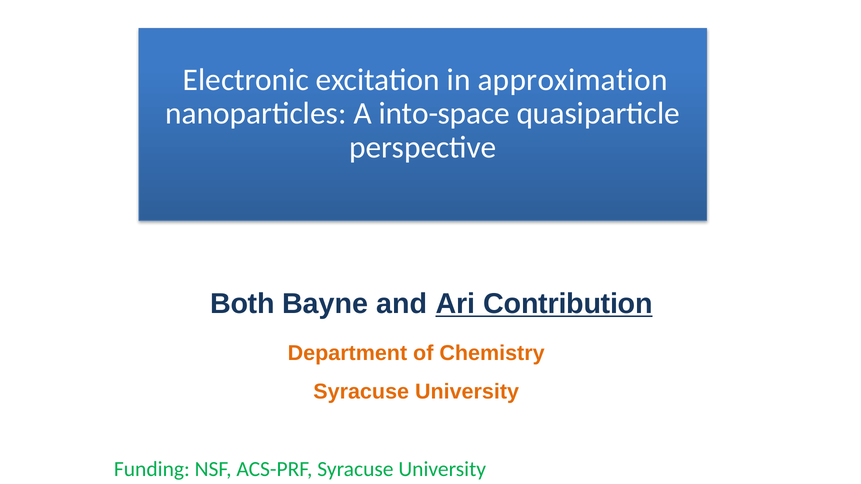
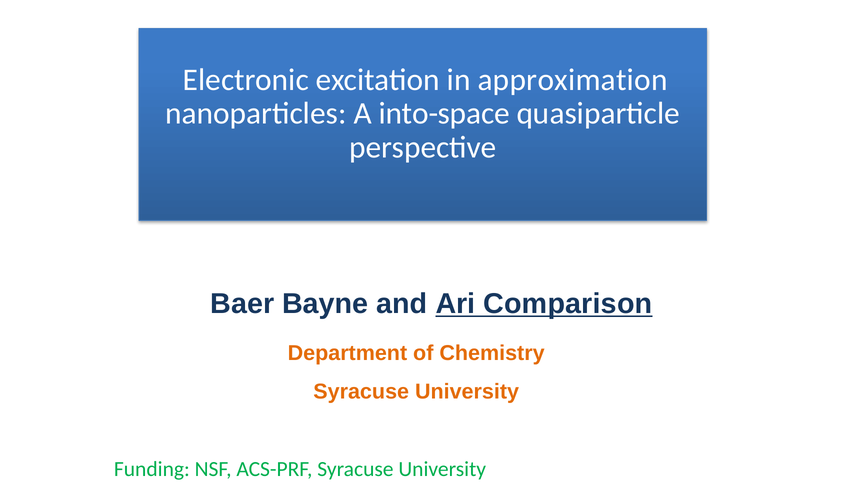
Both: Both -> Baer (242, 304)
Contribution: Contribution -> Comparison (568, 304)
